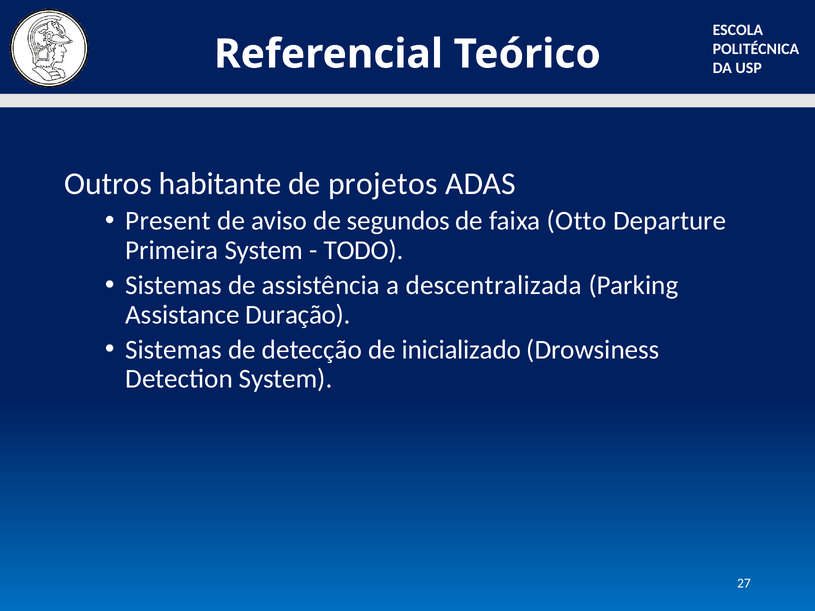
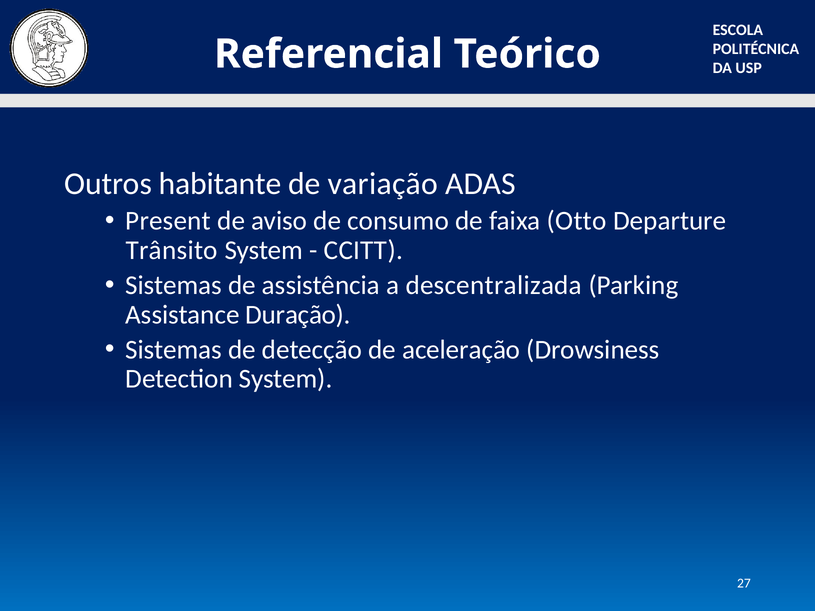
projetos: projetos -> variação (383, 184)
segundos: segundos -> consumo (398, 221)
Primeira: Primeira -> Trânsito (172, 250)
TODO: TODO -> CCITT (363, 250)
inicializado: inicializado -> aceleração (461, 350)
